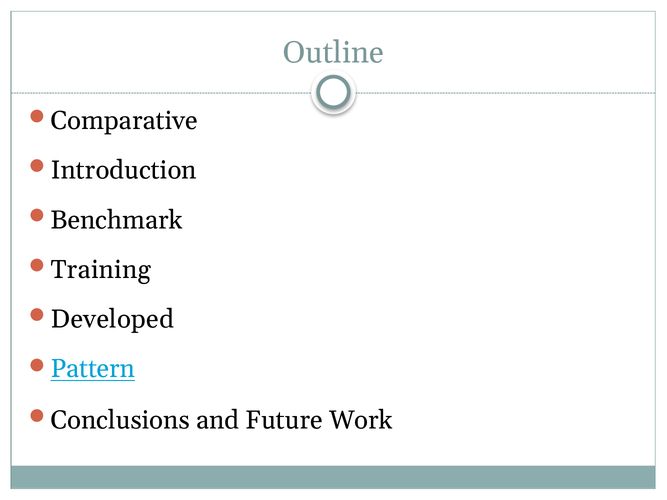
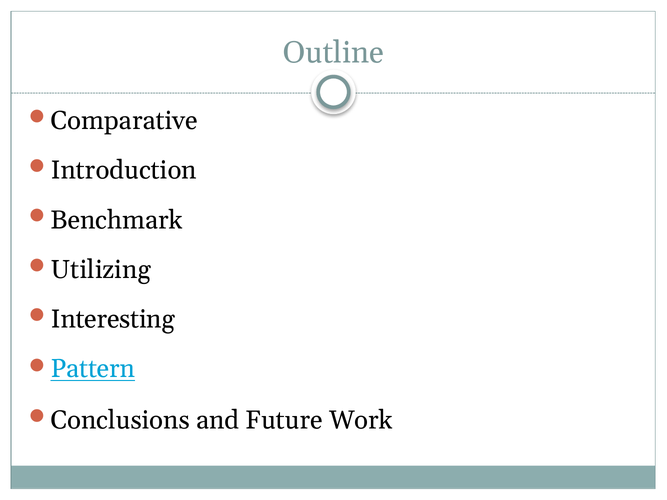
Training: Training -> Utilizing (101, 270)
Developed: Developed -> Interesting (113, 319)
